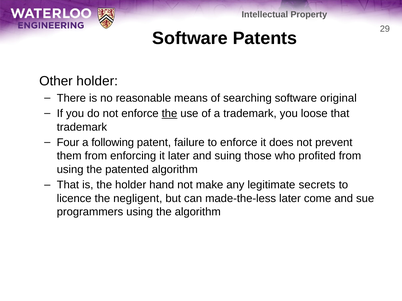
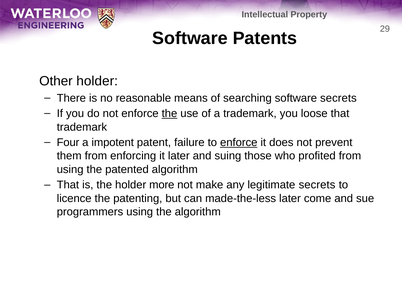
software original: original -> secrets (338, 98)
following: following -> impotent (113, 143)
enforce underline: none -> present (239, 143)
hand: hand -> more (162, 185)
negligent: negligent -> patenting (138, 199)
